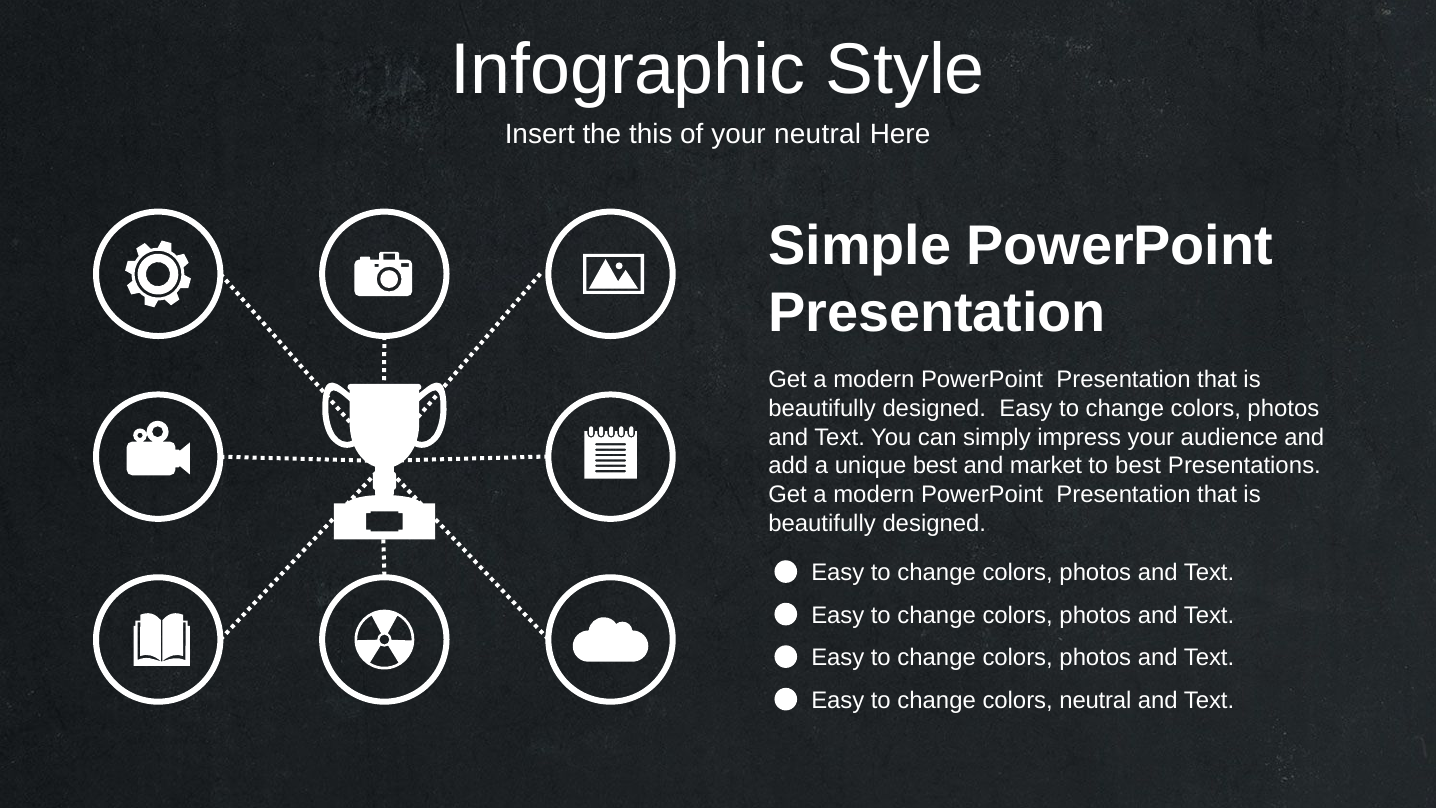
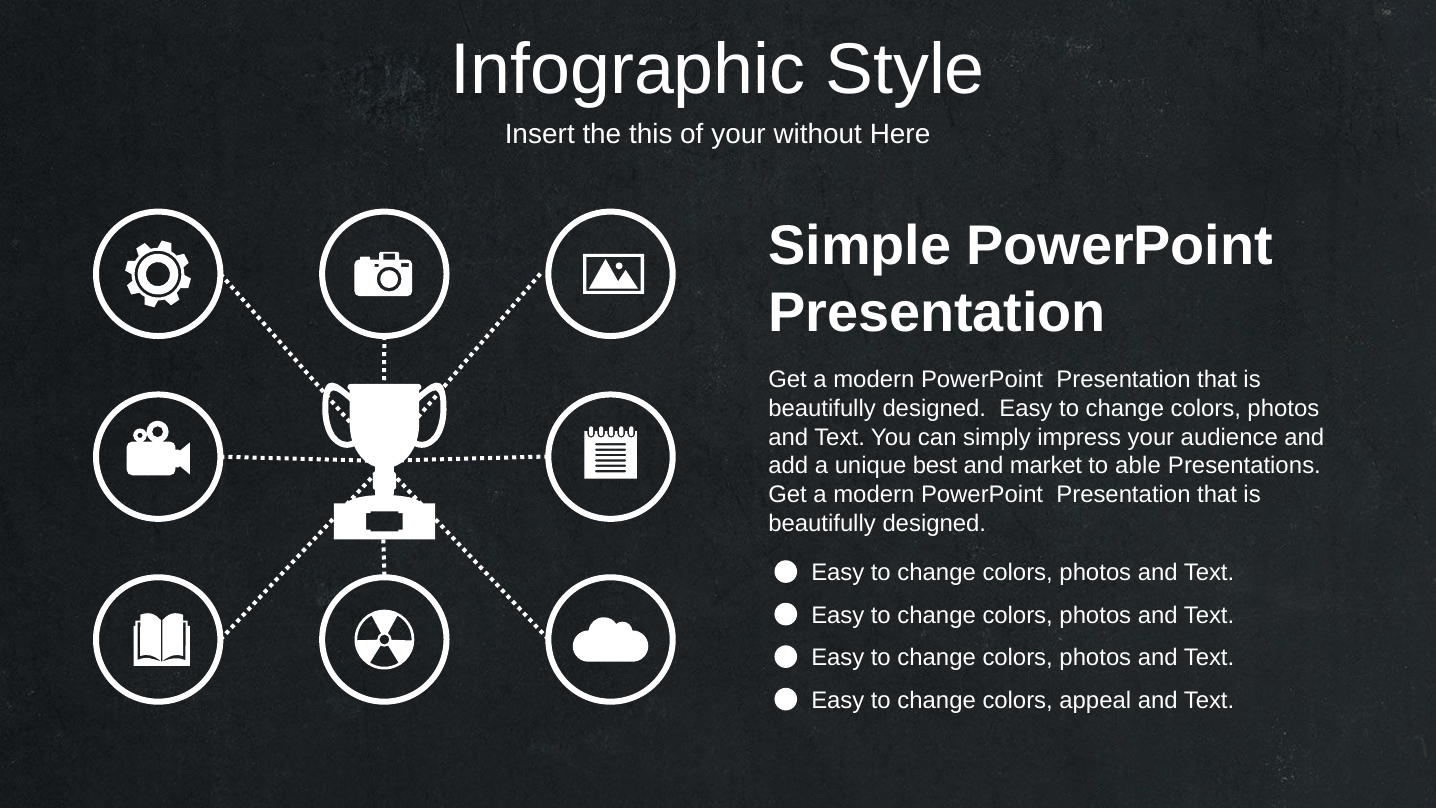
your neutral: neutral -> without (818, 134)
to best: best -> able (1138, 466)
colors neutral: neutral -> appeal (1095, 700)
